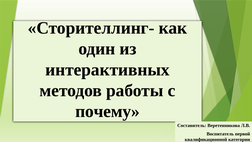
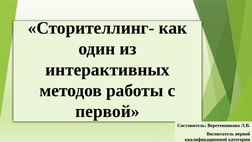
почему: почему -> первой (107, 111)
